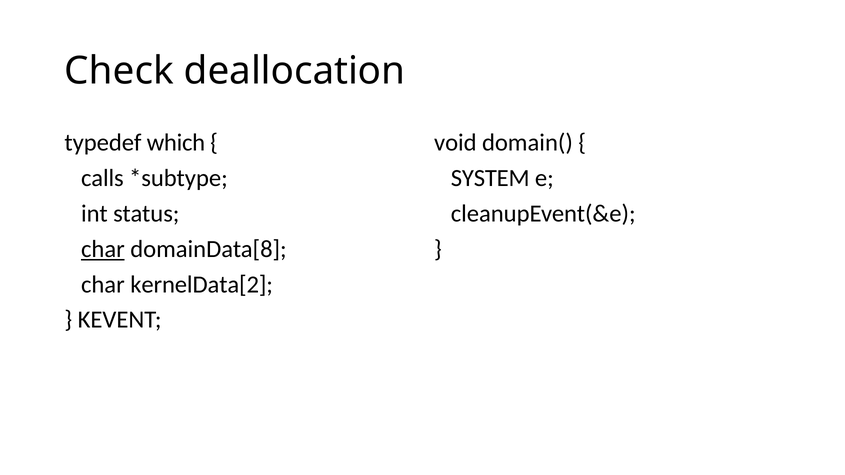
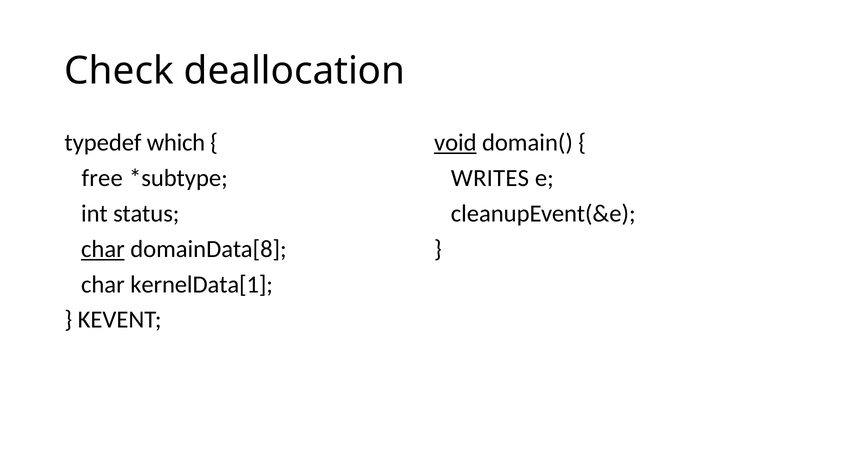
void underline: none -> present (455, 143)
calls: calls -> free (102, 178)
SYSTEM: SYSTEM -> WRITES (490, 178)
kernelData[2: kernelData[2 -> kernelData[1 (202, 285)
